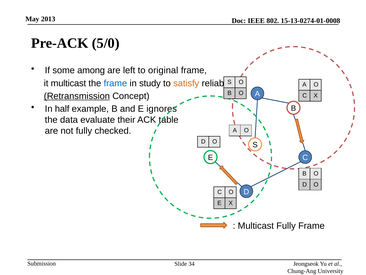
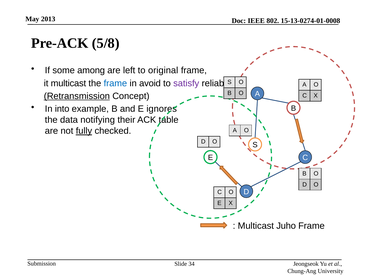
5/0: 5/0 -> 5/8 (106, 43)
study: study -> avoid (150, 83)
satisfy colour: orange -> purple (186, 83)
half: half -> into (62, 109)
evaluate: evaluate -> notifying (98, 120)
fully underline: none -> present (84, 131)
Multicast Fully: Fully -> Juho (286, 225)
